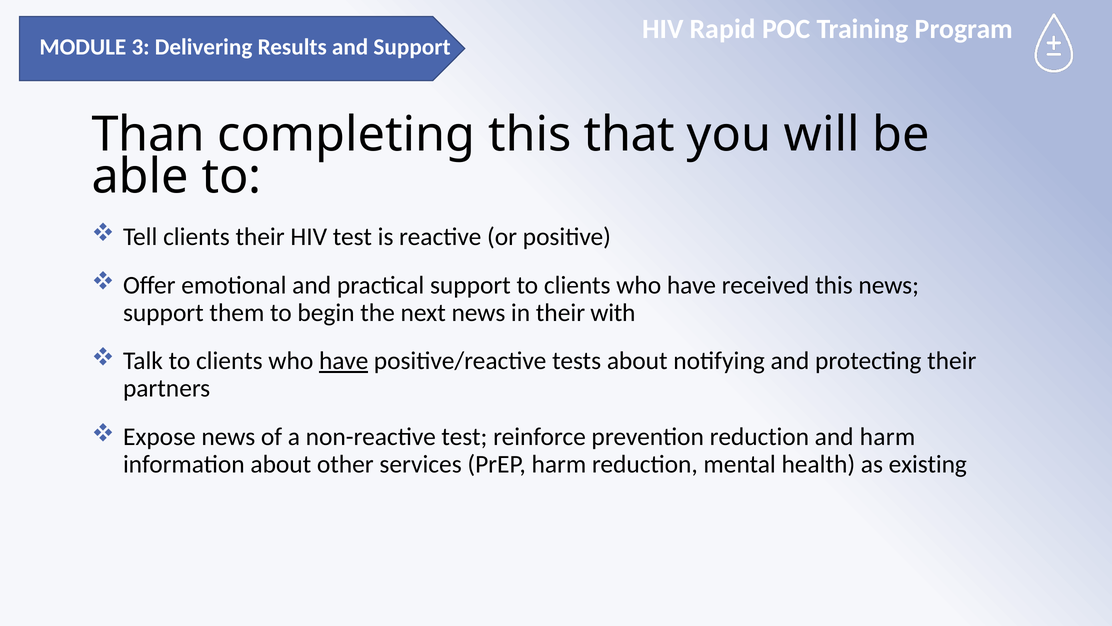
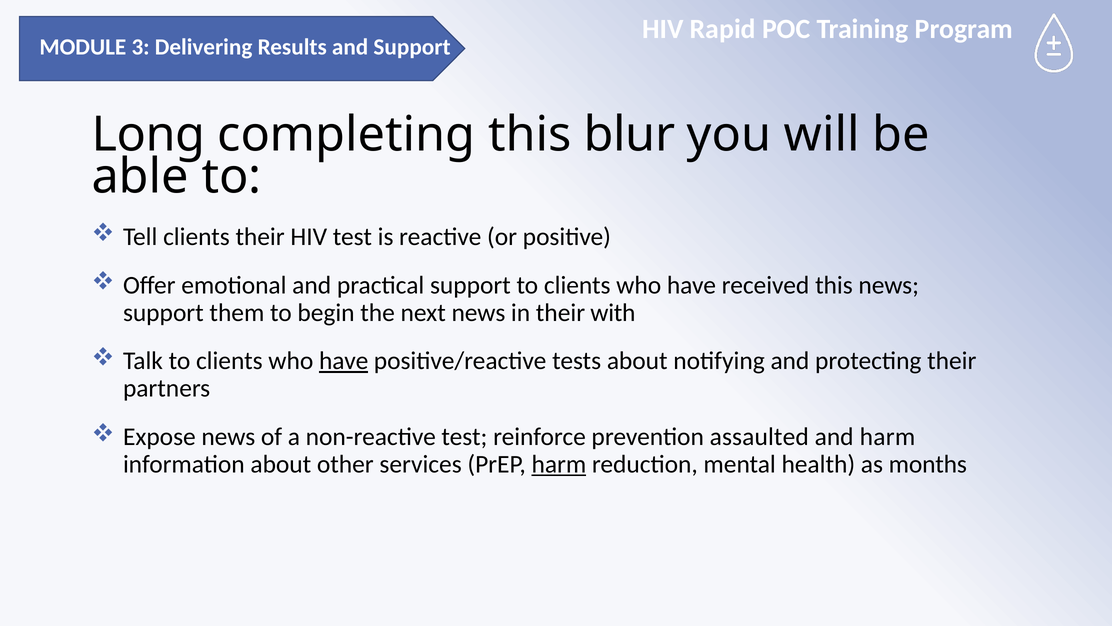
Than: Than -> Long (148, 135)
that: that -> blur (630, 135)
prevention reduction: reduction -> assaulted (759, 437)
harm underline: none -> present (559, 464)
existing: existing -> months (928, 464)
